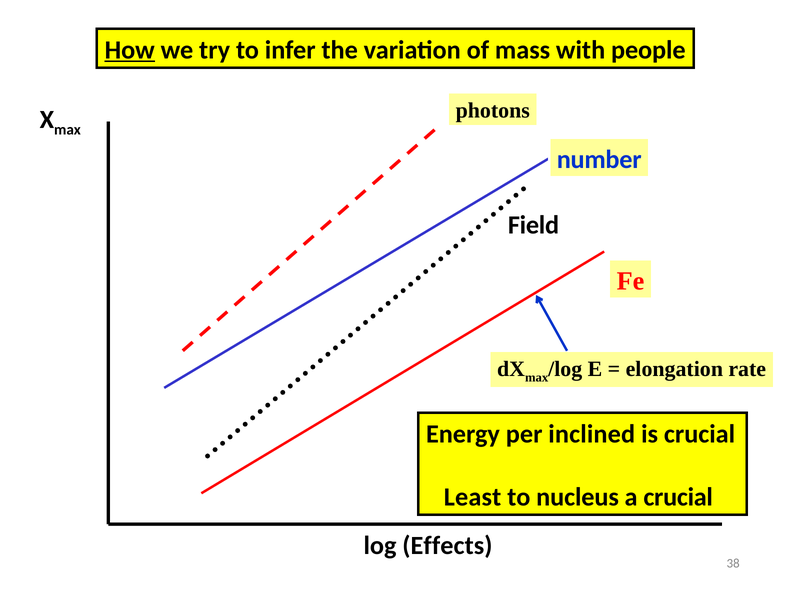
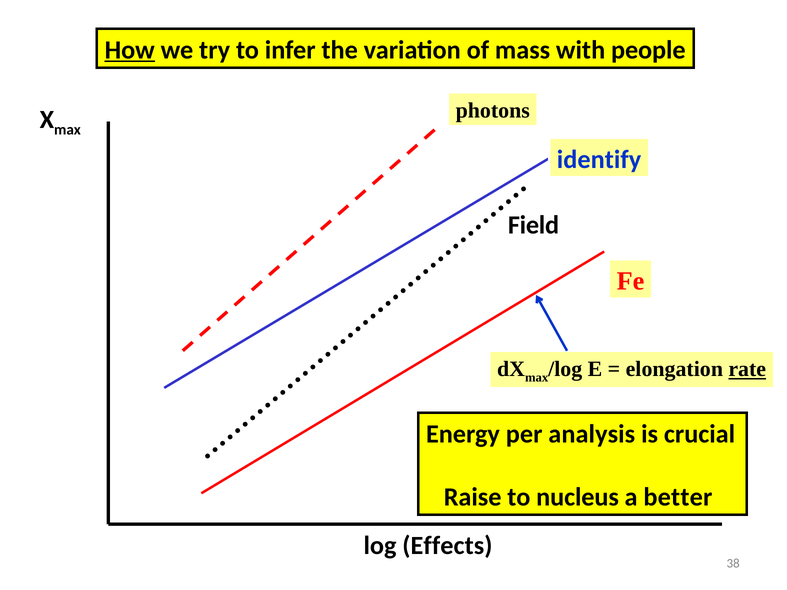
number: number -> identify (599, 159)
rate underline: none -> present (747, 369)
inclined: inclined -> analysis (592, 434)
Least: Least -> Raise (473, 497)
a crucial: crucial -> better (678, 497)
